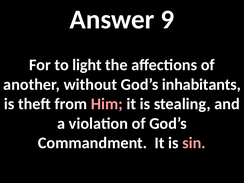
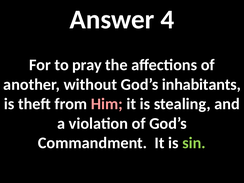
9: 9 -> 4 (167, 20)
light: light -> pray (87, 65)
sin colour: pink -> light green (194, 143)
